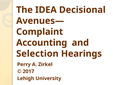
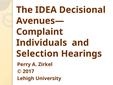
Accounting: Accounting -> Individuals (42, 43)
